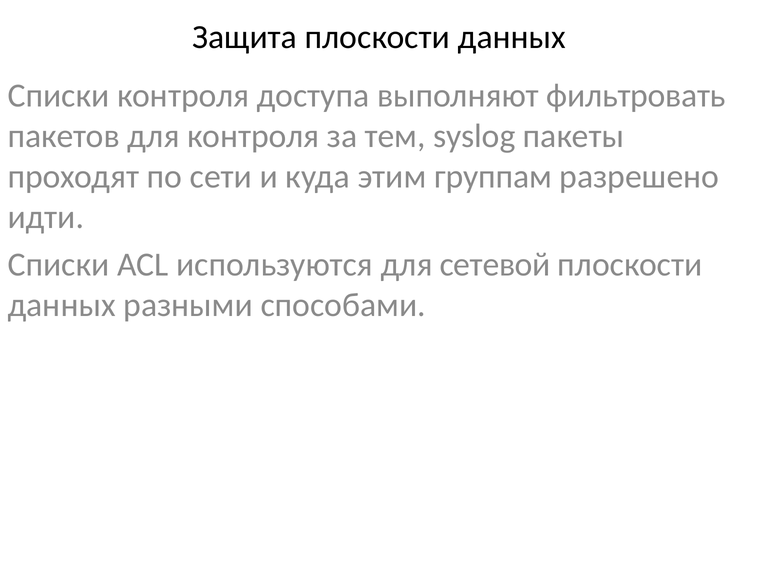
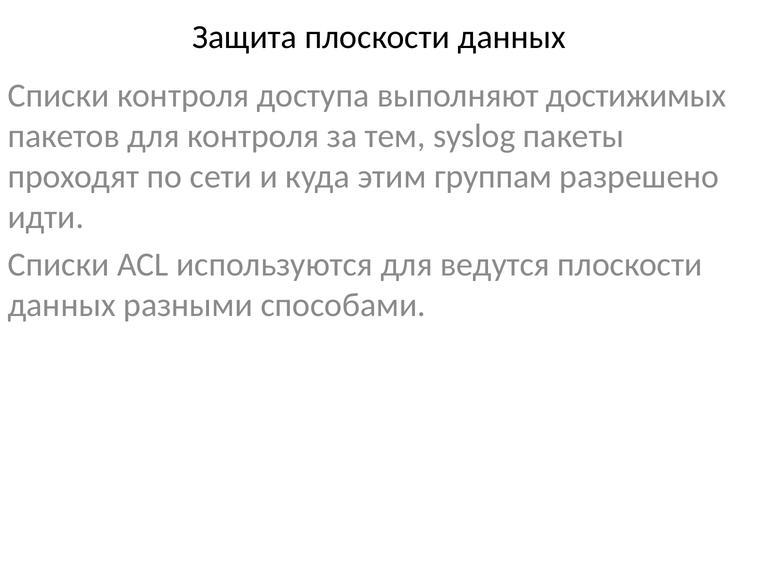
фильтровать: фильтровать -> достижимых (636, 96)
сетевой: сетевой -> ведутся (495, 265)
